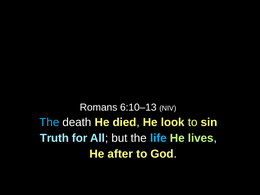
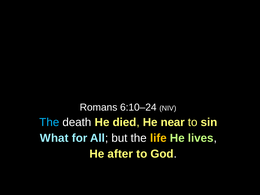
6:10–13: 6:10–13 -> 6:10–24 (138, 107)
look: look -> near (173, 122)
Truth: Truth -> What (54, 138)
life colour: light blue -> yellow (158, 138)
